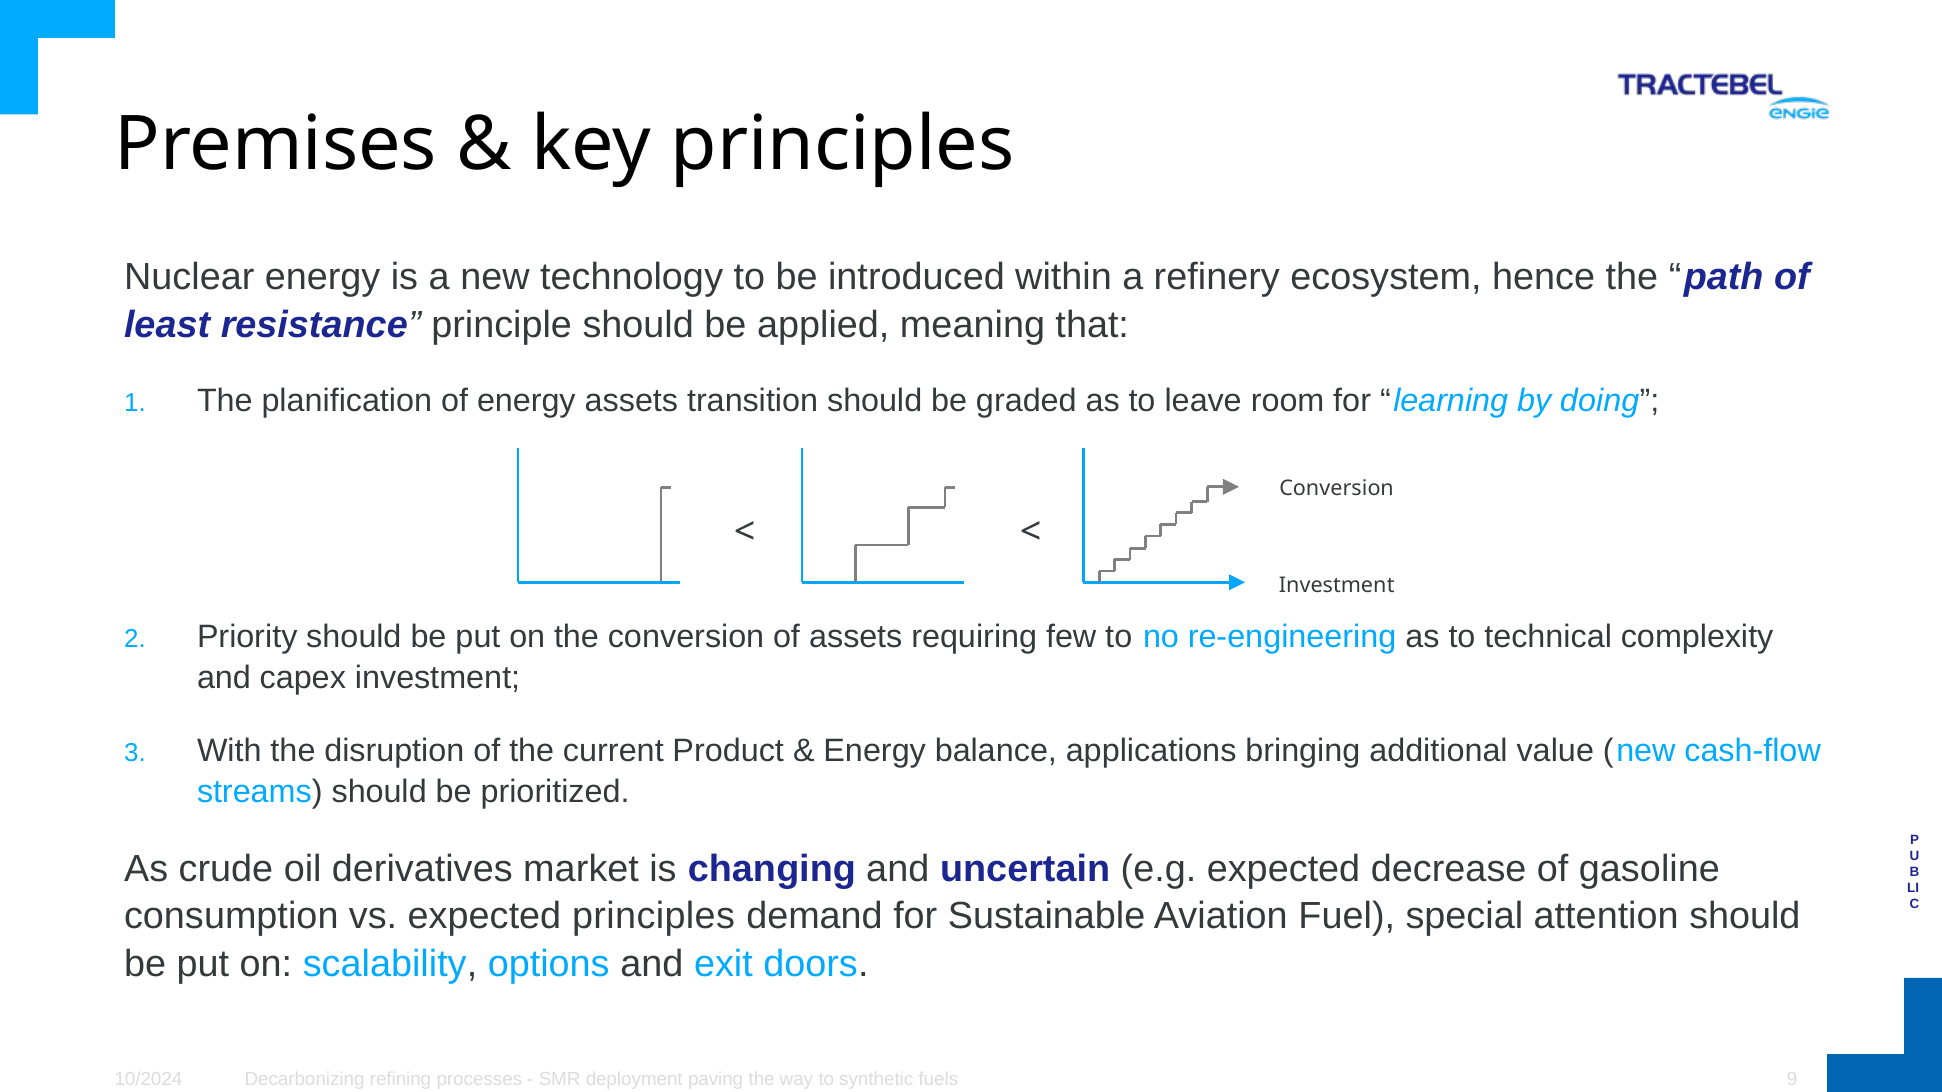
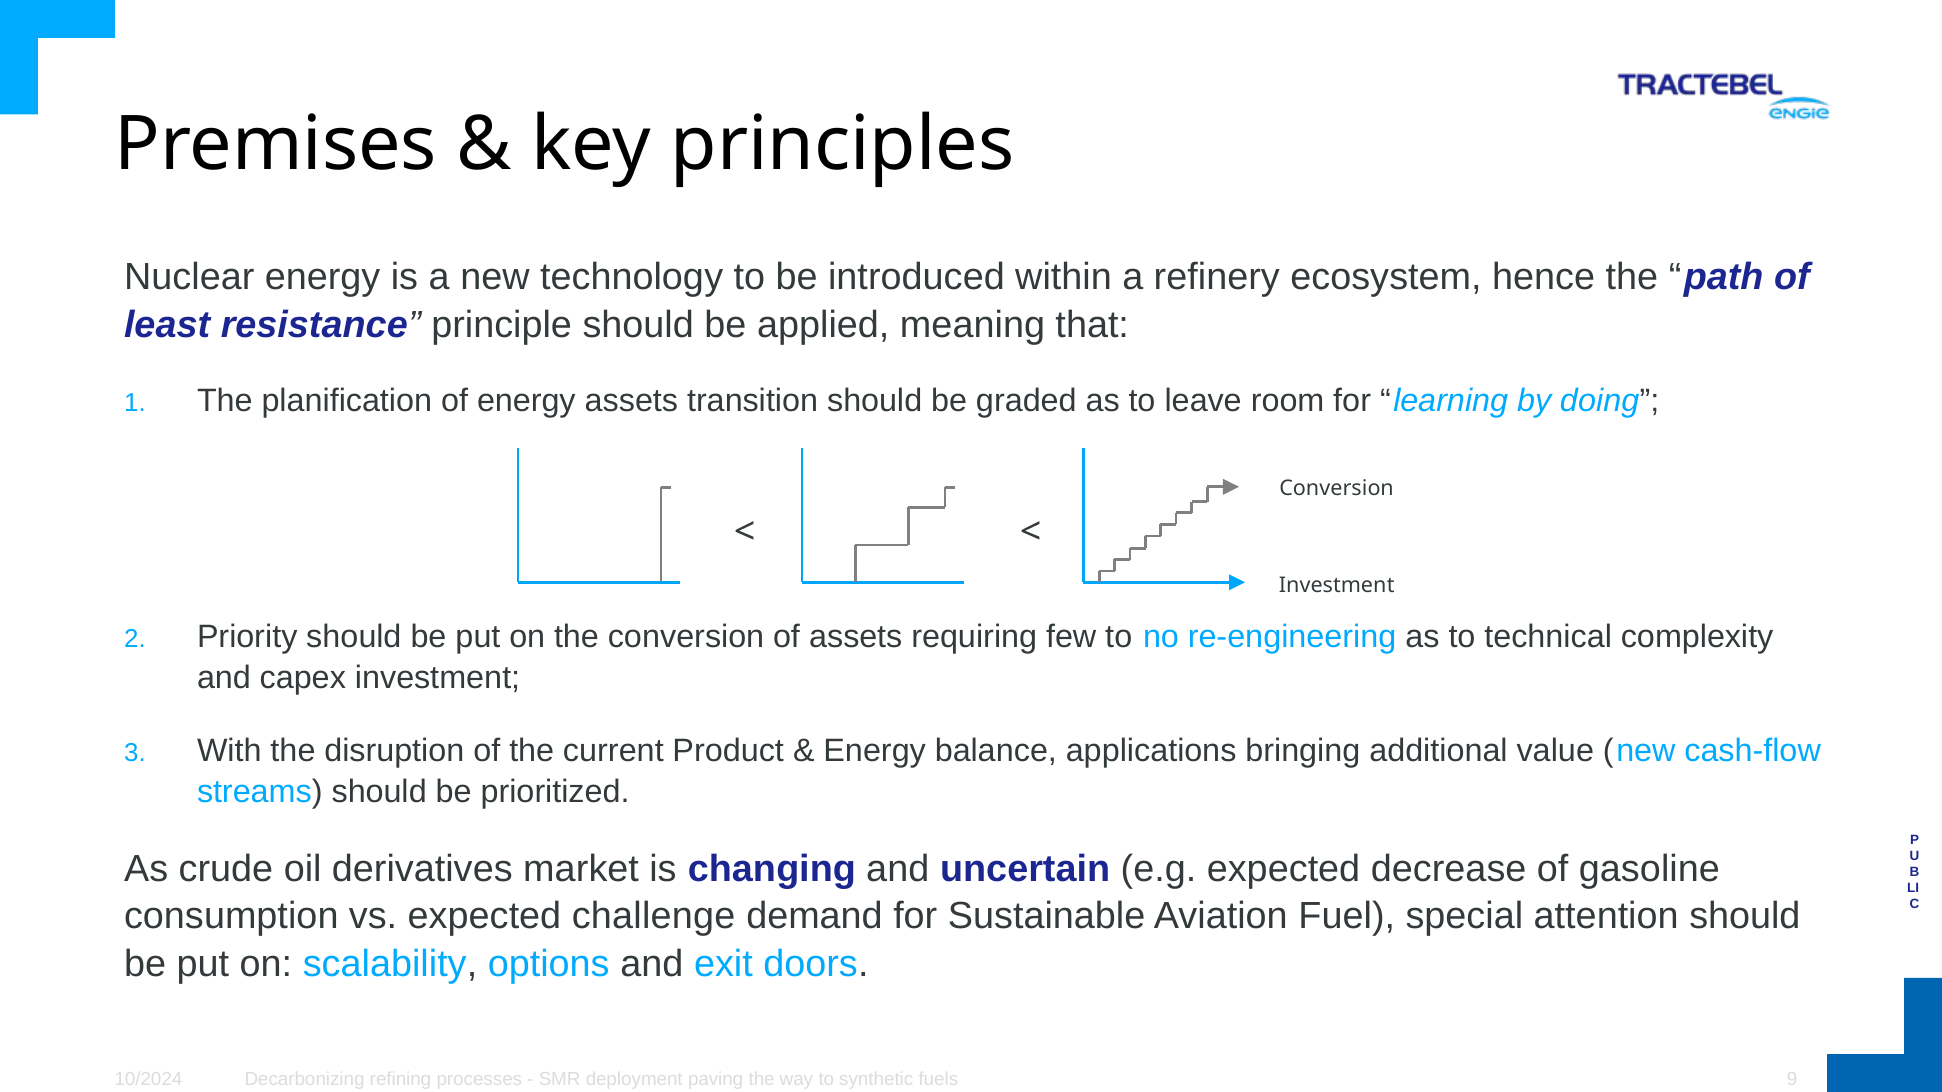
expected principles: principles -> challenge (654, 916)
